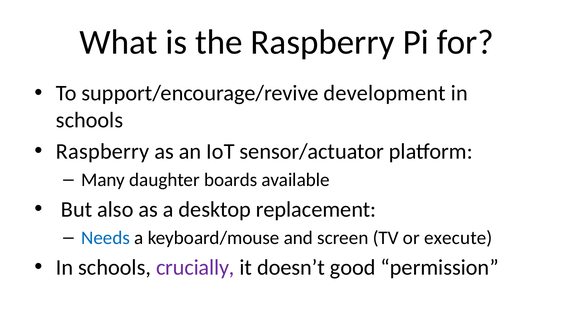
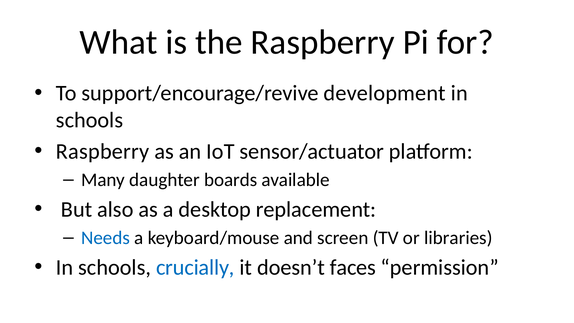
execute: execute -> libraries (458, 238)
crucially colour: purple -> blue (195, 267)
good: good -> faces (353, 267)
